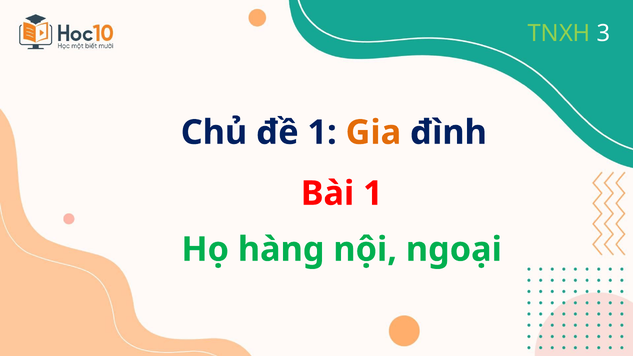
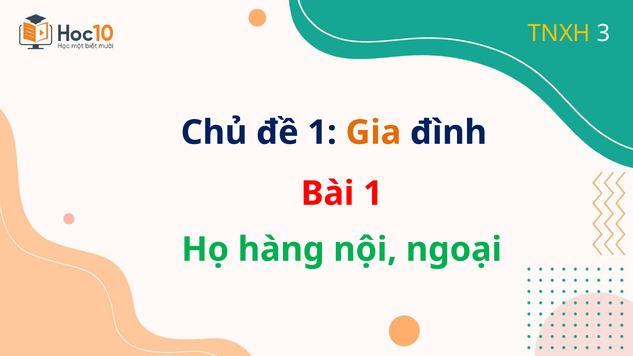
TNXH colour: light green -> yellow (559, 33)
